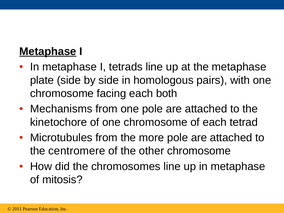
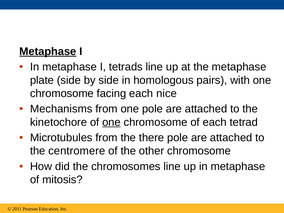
both: both -> nice (167, 93)
one underline: none -> present (111, 122)
more: more -> there (152, 138)
